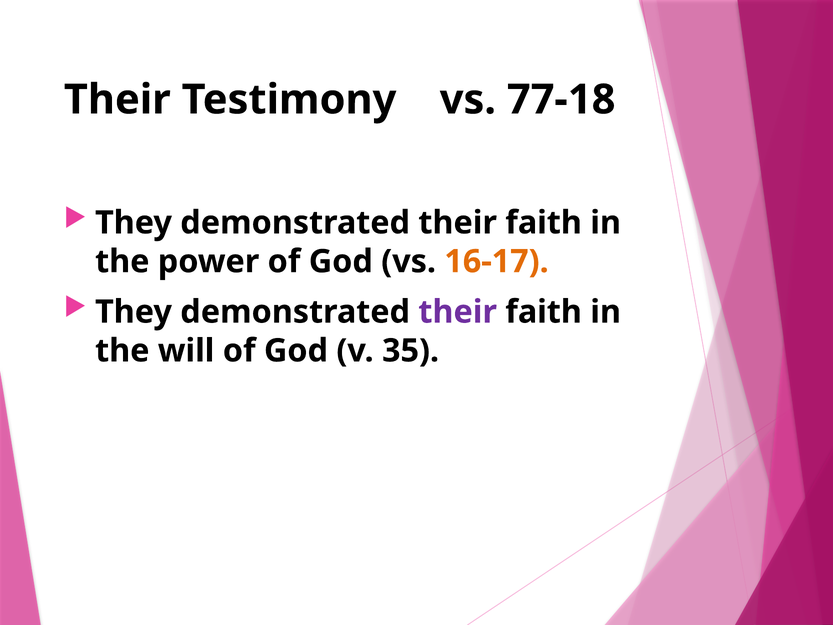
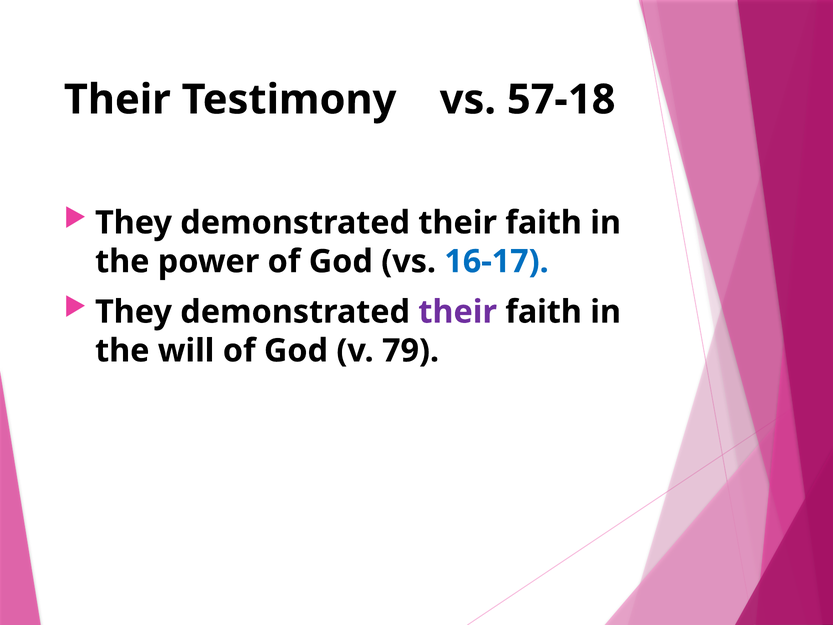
77-18: 77-18 -> 57-18 (561, 100)
16-17 colour: orange -> blue (497, 261)
35: 35 -> 79 (411, 351)
